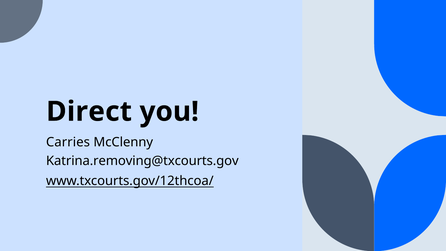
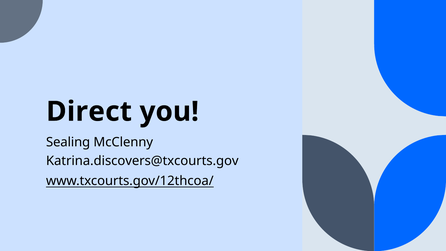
Carries: Carries -> Sealing (68, 142)
Katrina.removing@txcourts.gov: Katrina.removing@txcourts.gov -> Katrina.discovers@txcourts.gov (142, 161)
